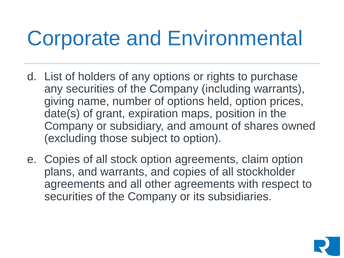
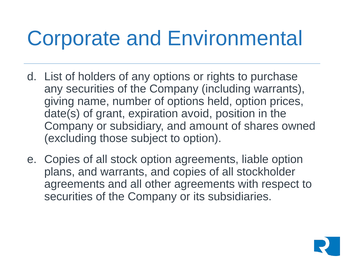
maps: maps -> avoid (197, 114)
claim: claim -> liable (255, 159)
